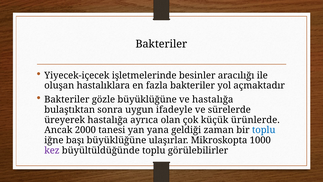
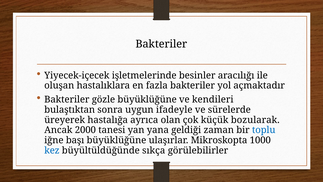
ve hastalığa: hastalığa -> kendileri (213, 99)
ürünlerde: ürünlerde -> bozularak (255, 120)
kez colour: purple -> blue (52, 150)
büyültüldüğünde toplu: toplu -> sıkça (154, 150)
